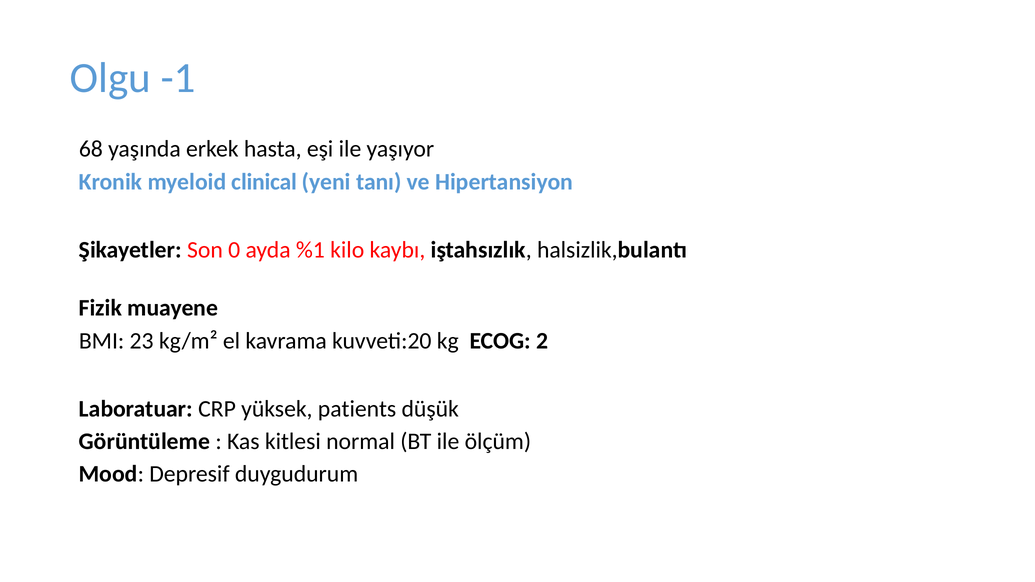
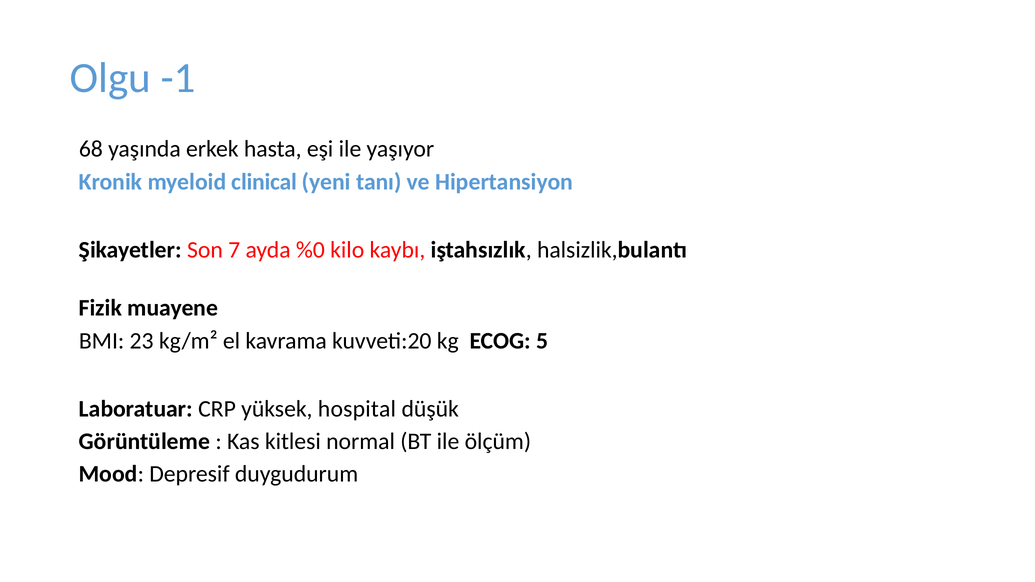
0: 0 -> 7 (234, 250)
%1: %1 -> %0 (310, 250)
2: 2 -> 5 (542, 341)
patients: patients -> hospital (357, 409)
